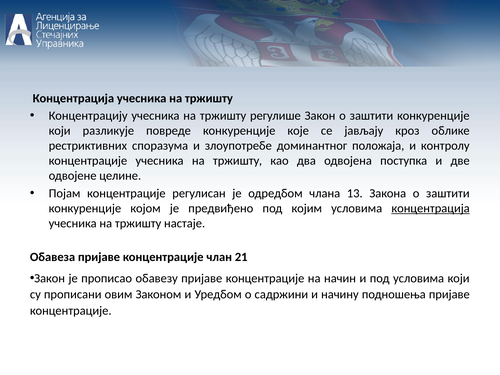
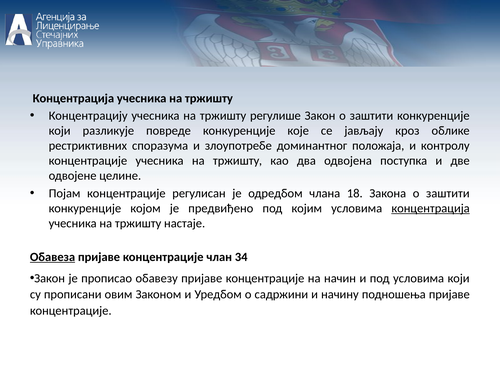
13: 13 -> 18 (355, 193)
Обавеза underline: none -> present (53, 257)
21: 21 -> 34 (241, 257)
